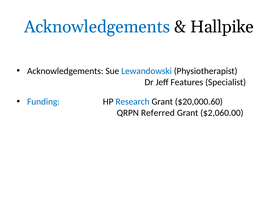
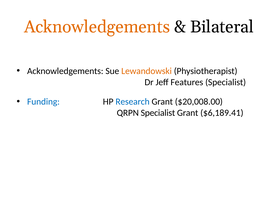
Acknowledgements colour: blue -> orange (97, 27)
Hallpike: Hallpike -> Bilateral (222, 27)
Lewandowski colour: blue -> orange (147, 71)
$20,000.60: $20,000.60 -> $20,008.00 (199, 101)
QRPN Referred: Referred -> Specialist (158, 113)
$2,060.00: $2,060.00 -> $6,189.41 (222, 113)
